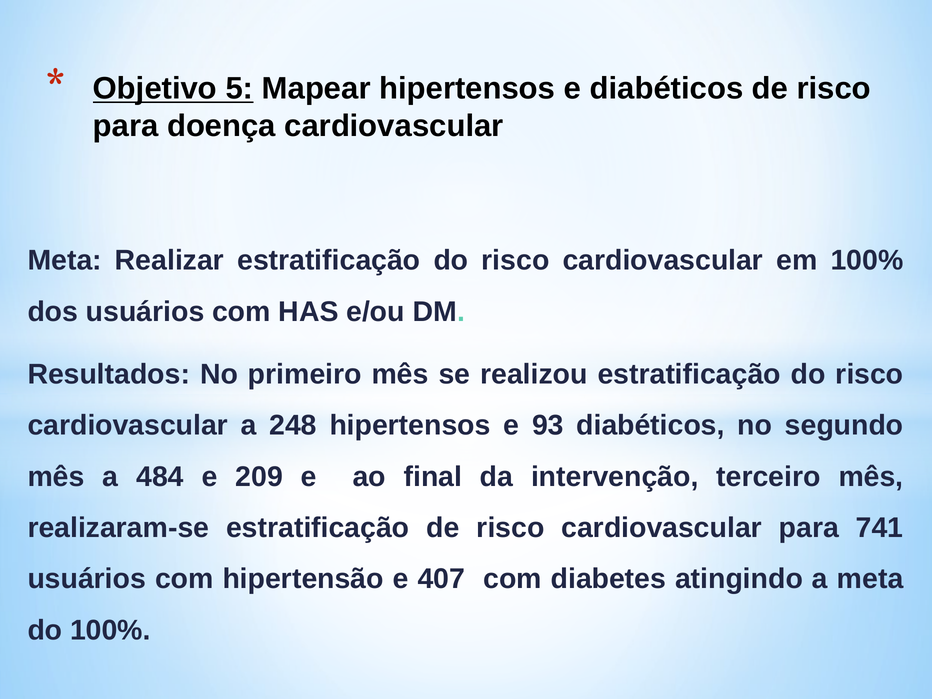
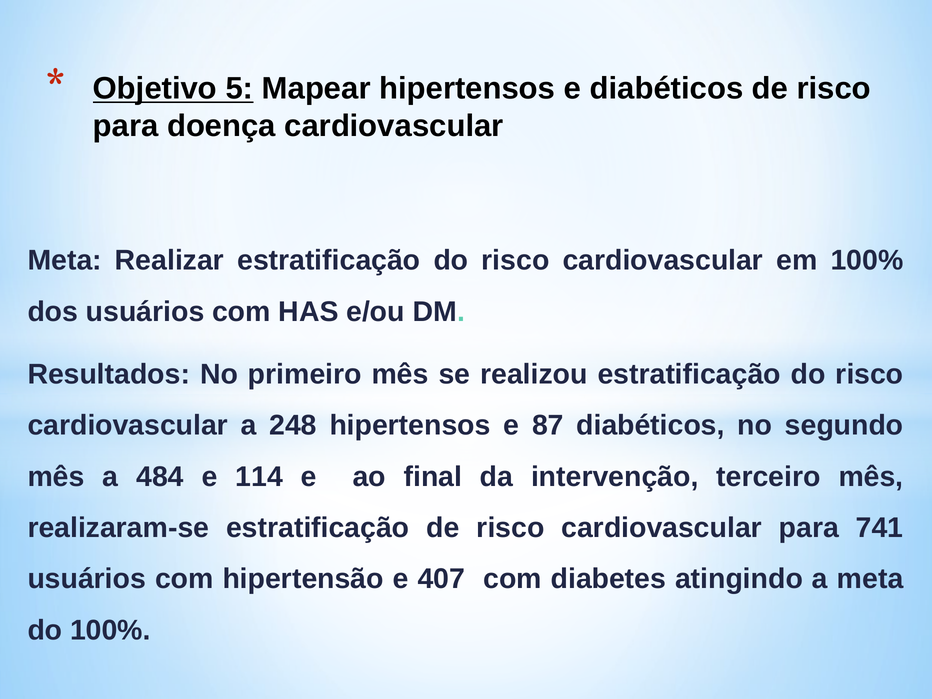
93: 93 -> 87 (548, 425)
209: 209 -> 114 (259, 477)
